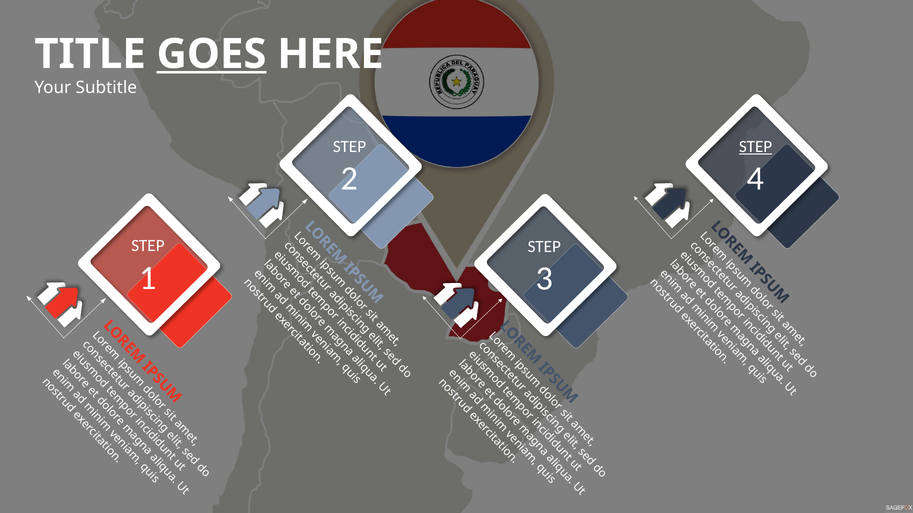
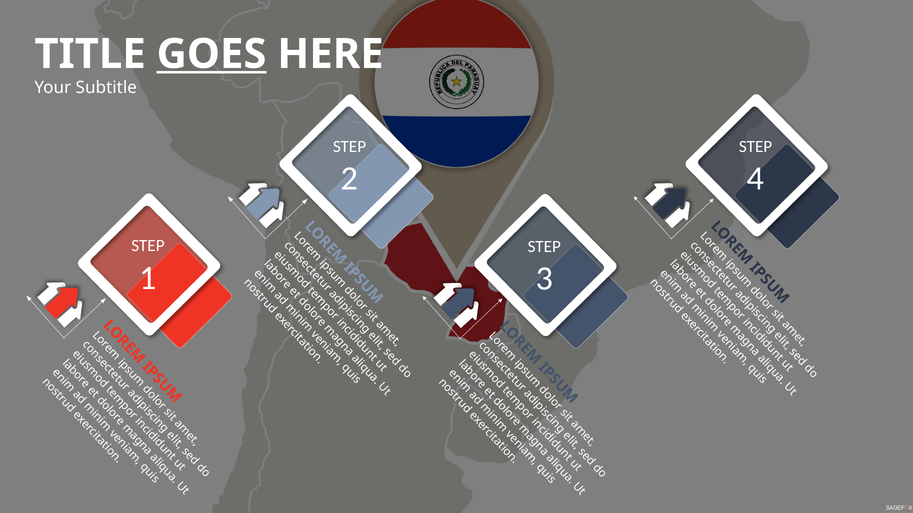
STEP underline: present -> none (756, 147)
